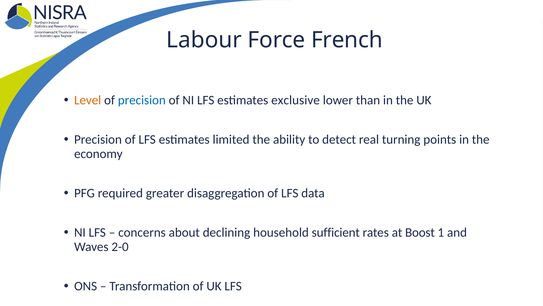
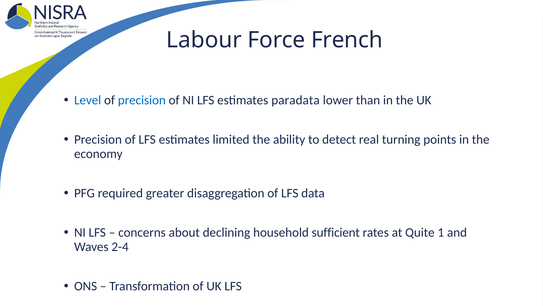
Level colour: orange -> blue (88, 100)
exclusive: exclusive -> paradata (296, 100)
Boost: Boost -> Quite (420, 232)
2-0: 2-0 -> 2-4 (120, 246)
